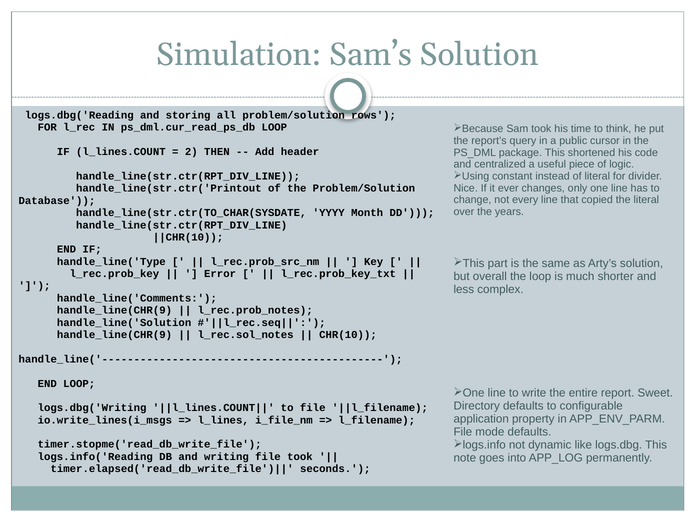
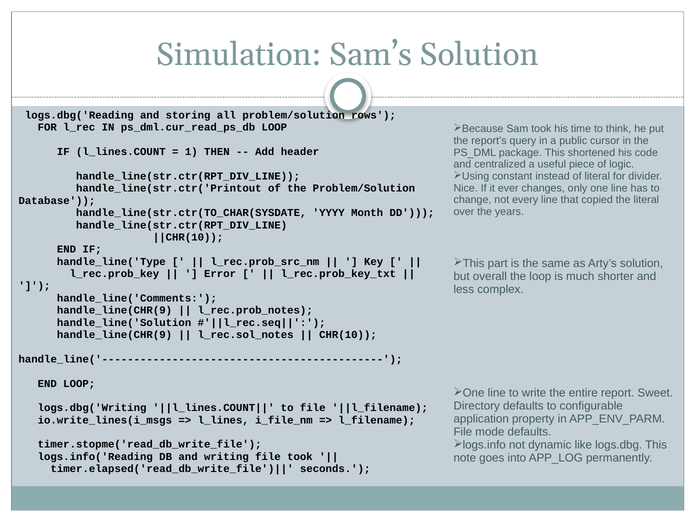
2: 2 -> 1 (191, 152)
